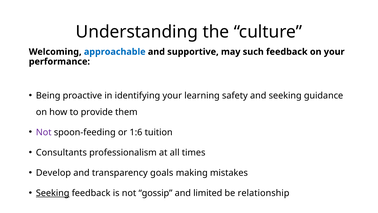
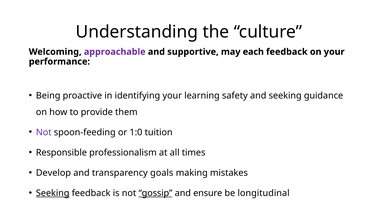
approachable colour: blue -> purple (115, 52)
such: such -> each (253, 52)
1:6: 1:6 -> 1:0 (136, 132)
Consultants: Consultants -> Responsible (61, 152)
gossip underline: none -> present (155, 193)
limited: limited -> ensure (208, 193)
relationship: relationship -> longitudinal (264, 193)
